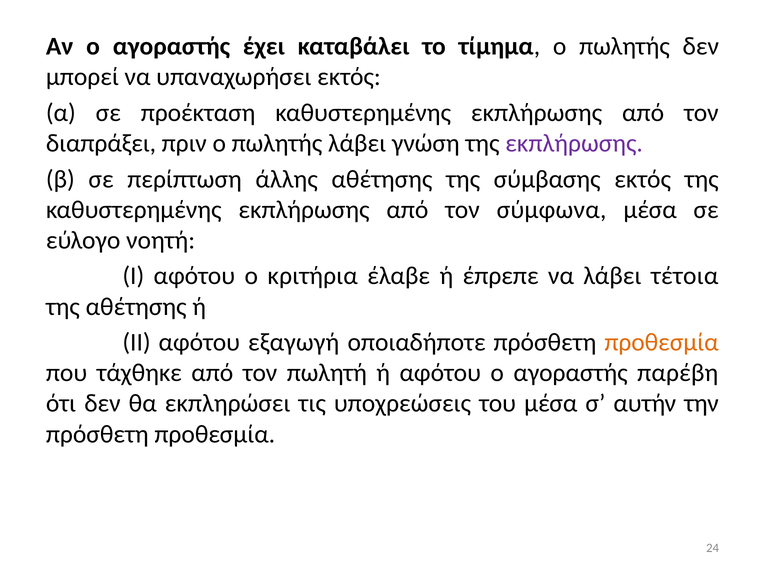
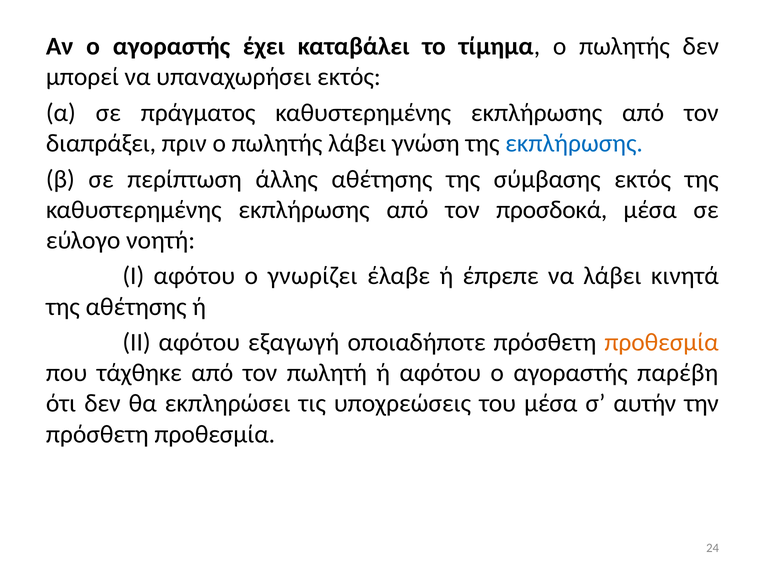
προέκταση: προέκταση -> πράγματος (198, 113)
εκπλήρωσης colour: purple -> blue (574, 143)
σύμφωνα: σύμφωνα -> προσδοκά (552, 210)
κριτήρια: κριτήρια -> γνωρίζει (313, 276)
τέτοια: τέτοια -> κινητά (685, 276)
